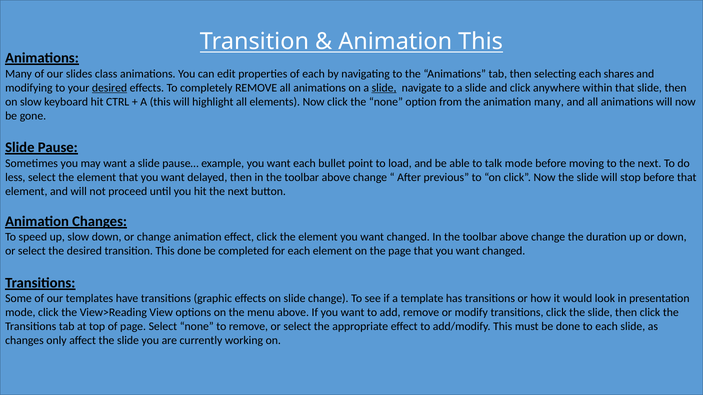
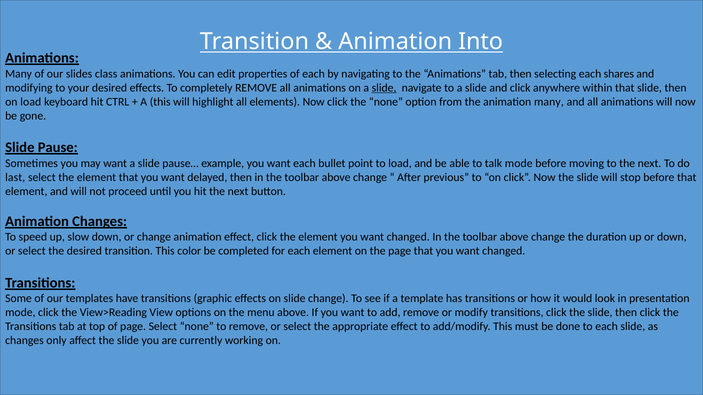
Animation This: This -> Into (481, 41)
desired underline: present -> none (110, 88)
on slow: slow -> load (31, 102)
less: less -> last (15, 177)
This done: done -> color (189, 251)
